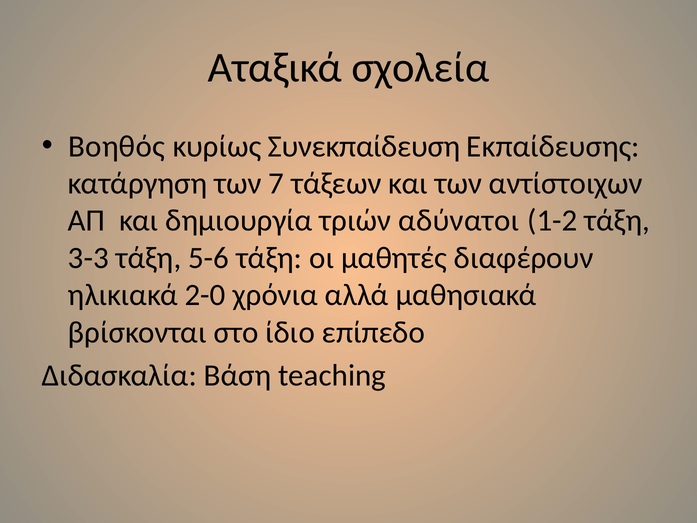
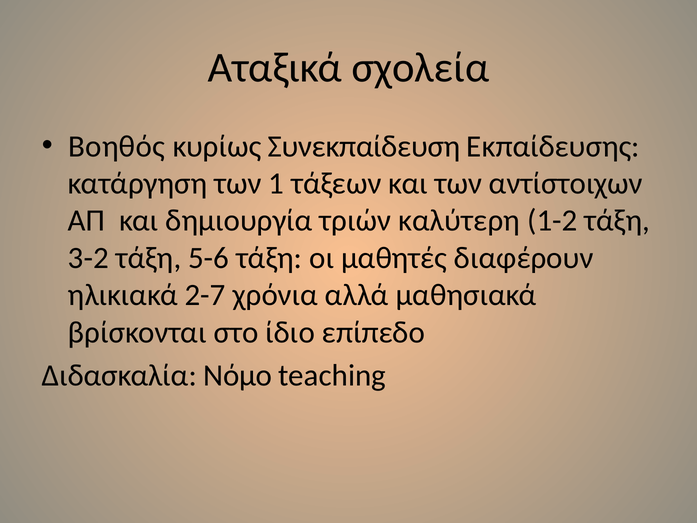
7: 7 -> 1 (276, 183)
αδύνατοι: αδύνατοι -> καλύτερη (459, 221)
3-3: 3-3 -> 3-2 (88, 258)
2-0: 2-0 -> 2-7 (205, 295)
Βάση: Βάση -> Νόμο (238, 376)
